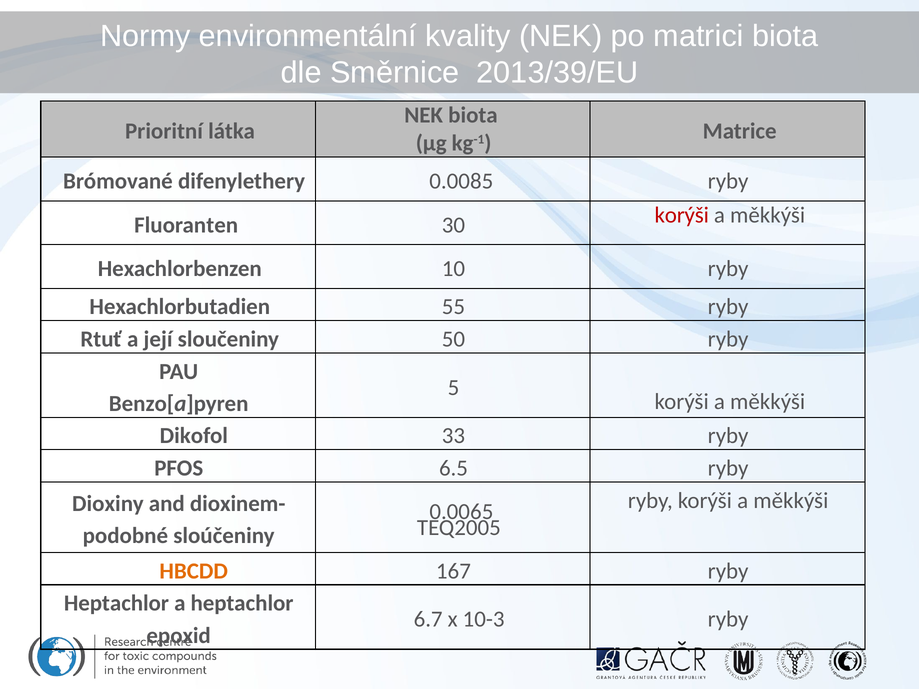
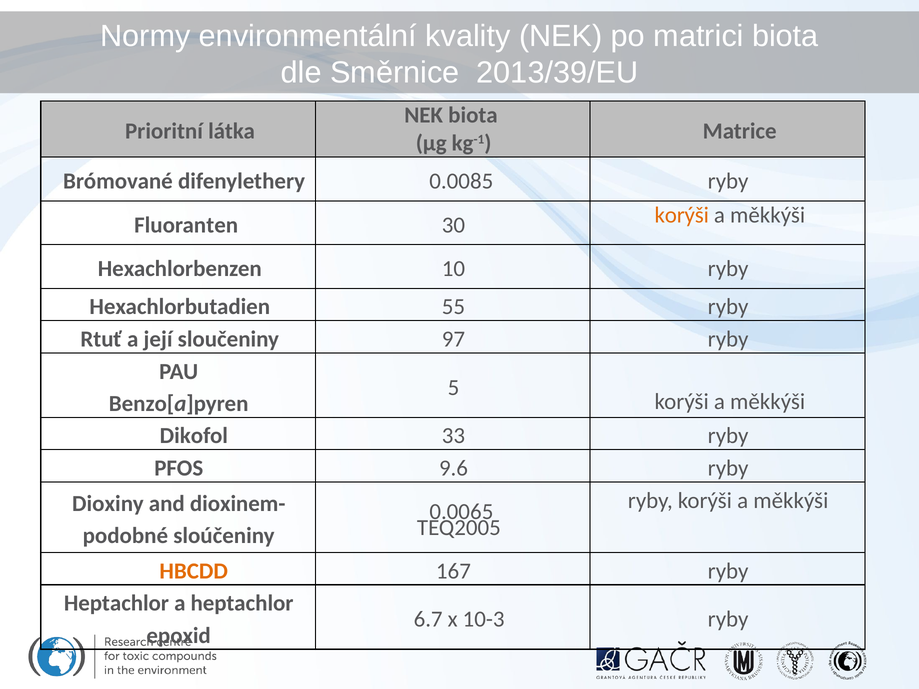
korýši colour: red -> orange (682, 215)
50: 50 -> 97 (453, 339)
6.5: 6.5 -> 9.6 (453, 468)
